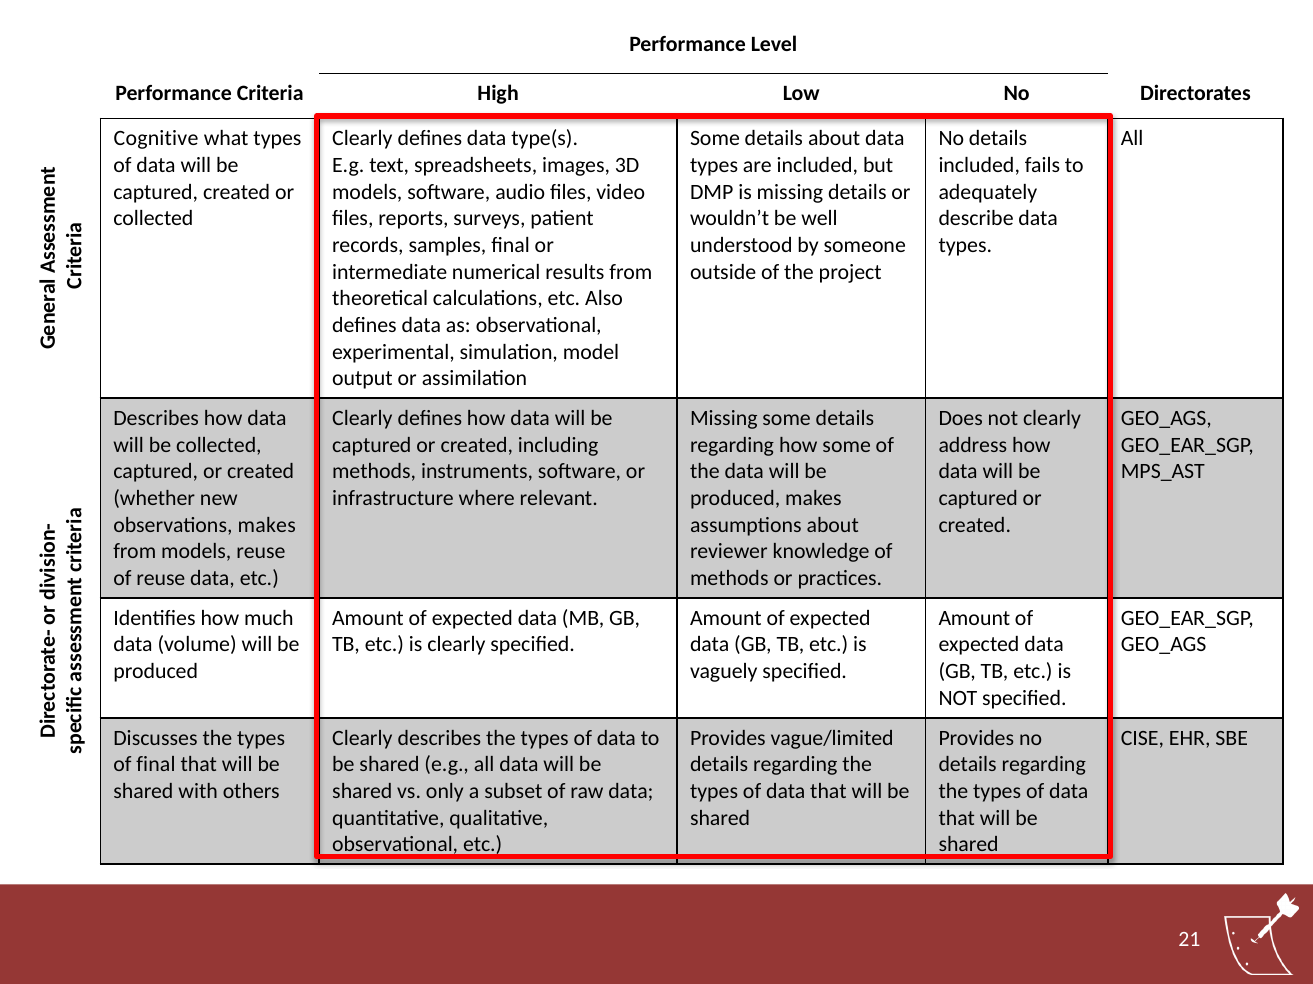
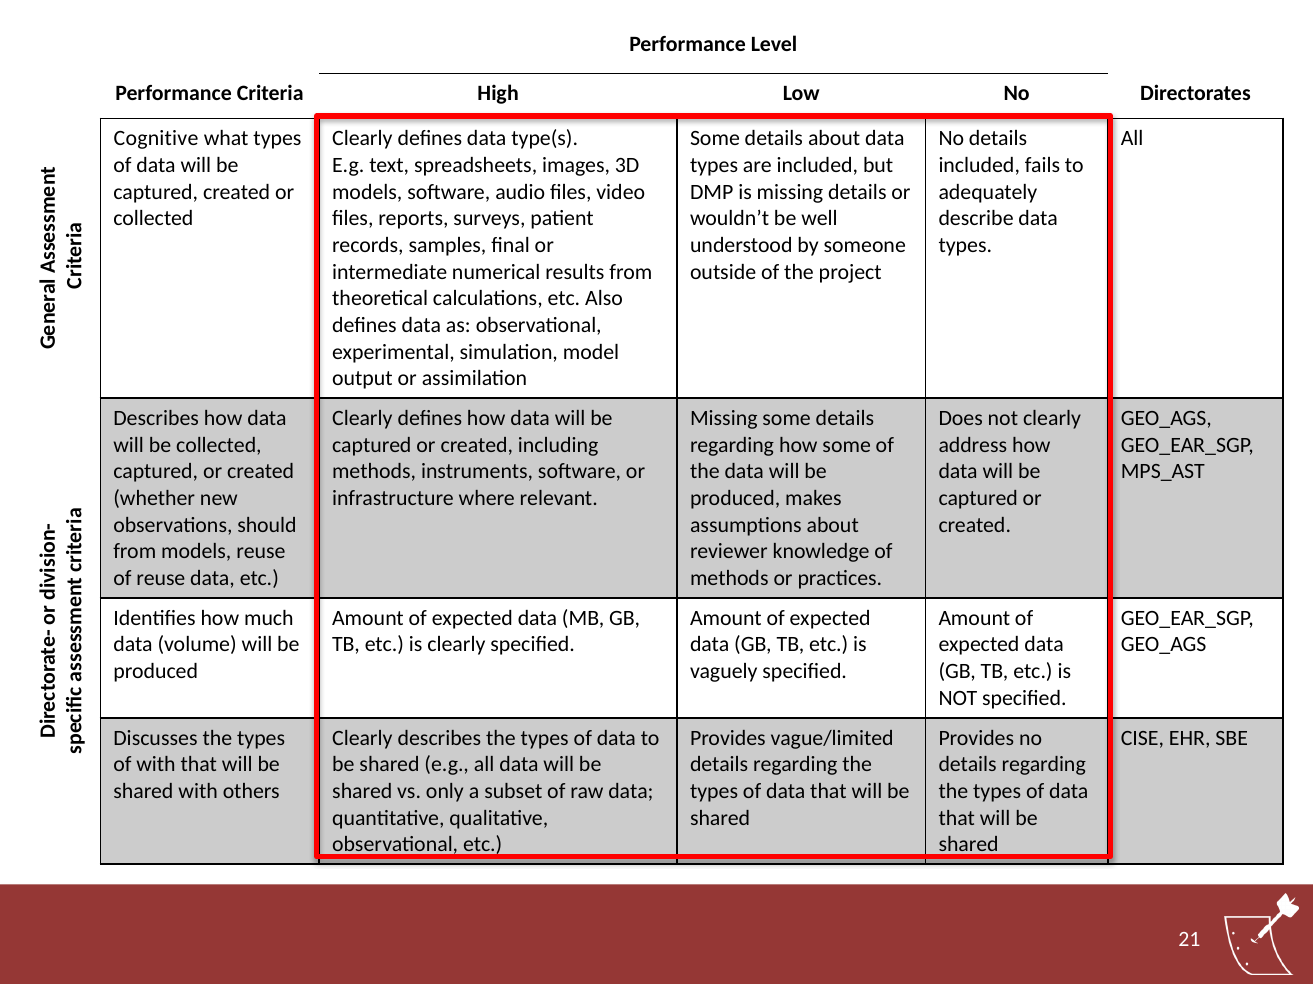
observations makes: makes -> should (267, 525)
of final: final -> with (156, 765)
